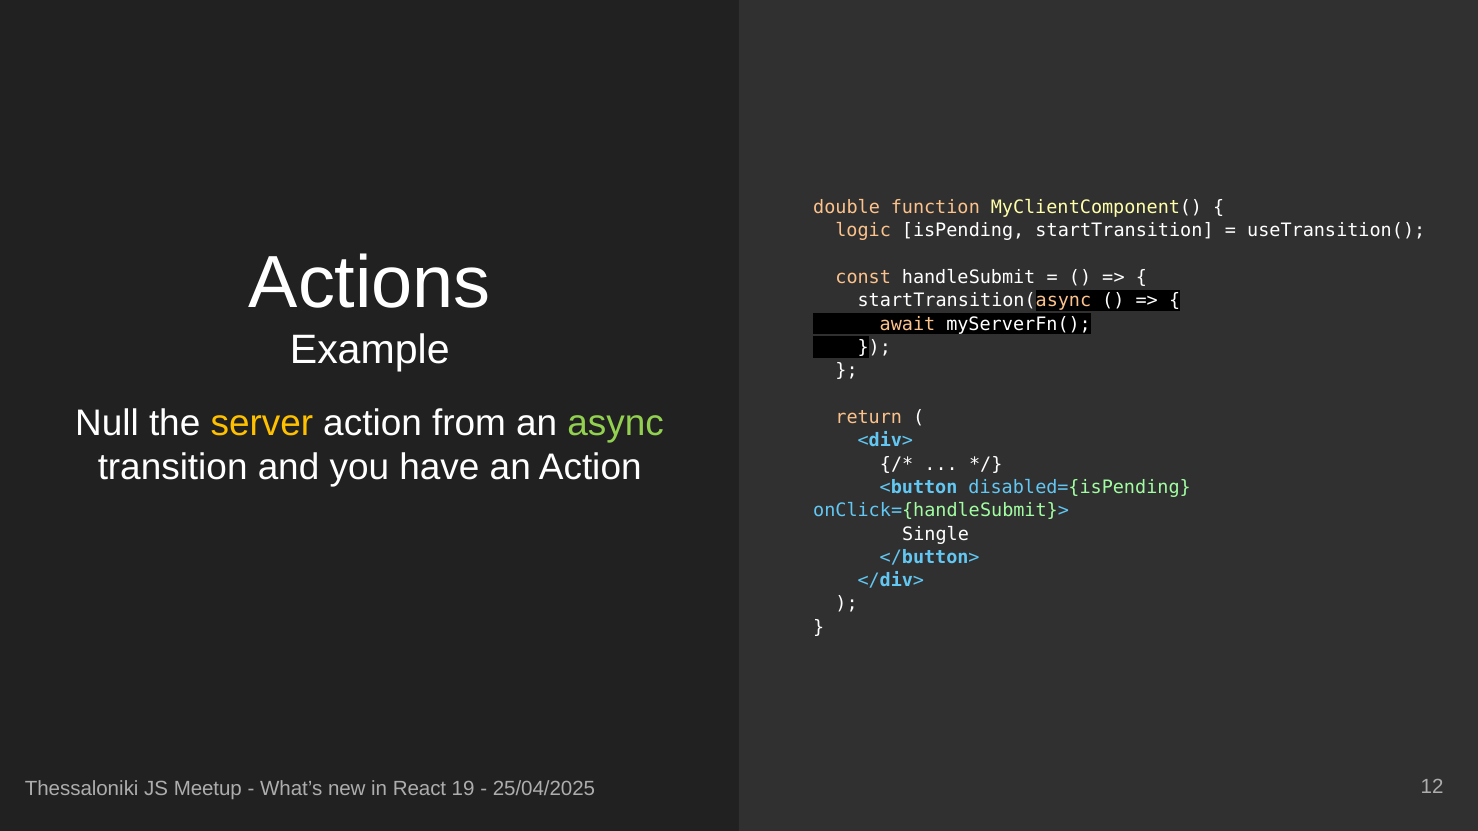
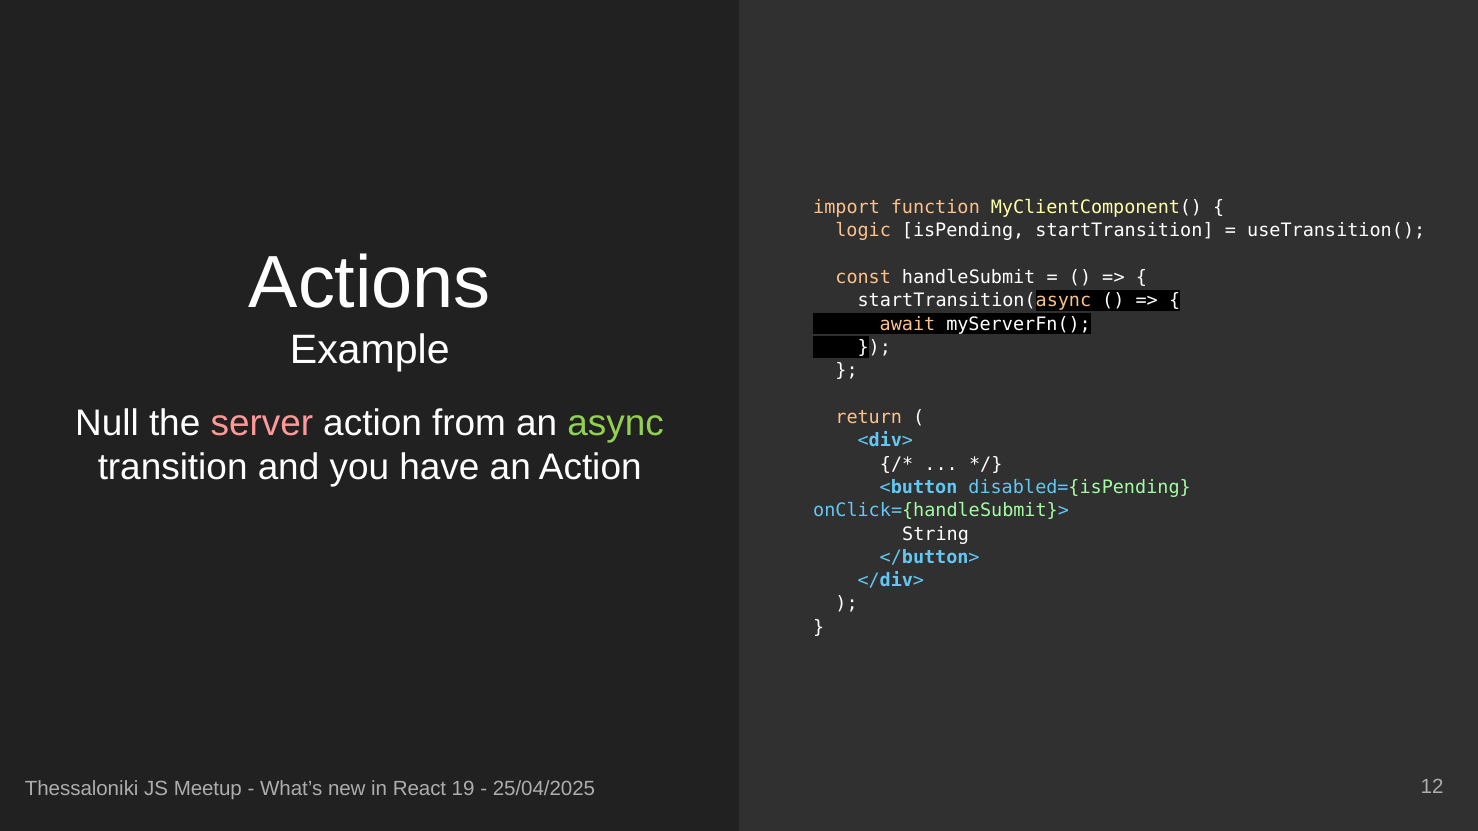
double: double -> import (847, 208)
server colour: yellow -> pink (262, 423)
Single: Single -> String (936, 534)
